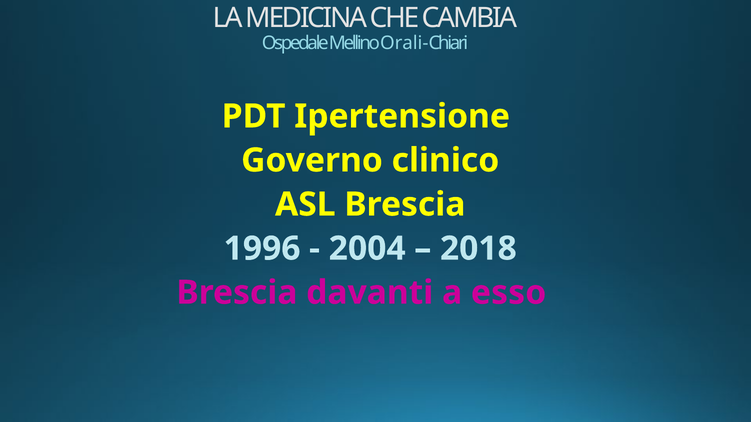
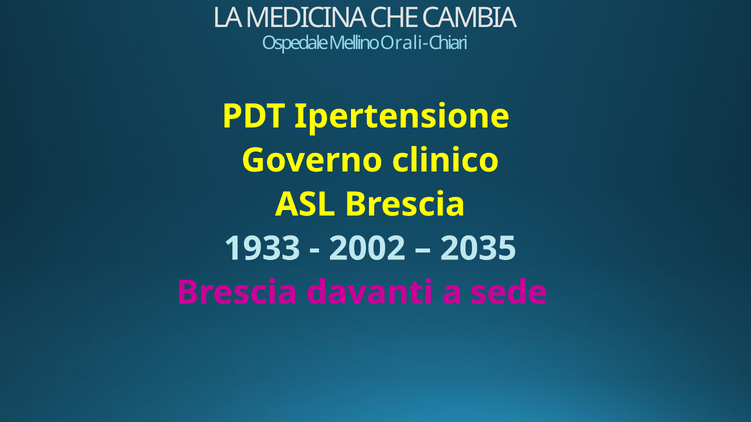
1996: 1996 -> 1933 (262, 249)
2004: 2004 -> 2002 (367, 249)
2018: 2018 -> 2035 (478, 249)
esso: esso -> sede (509, 293)
